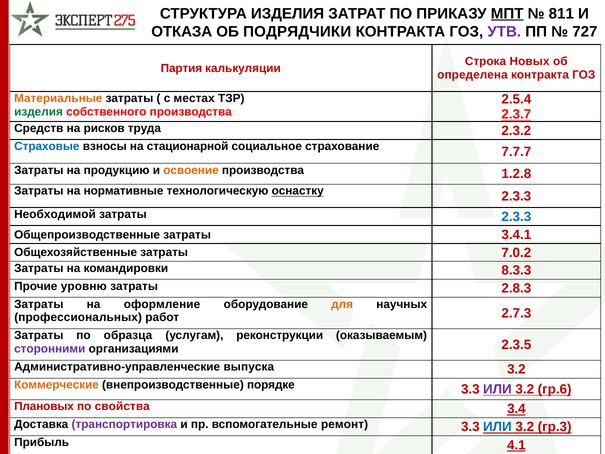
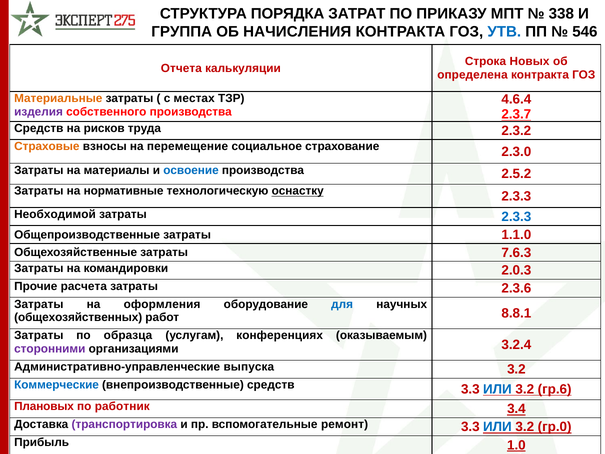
СТРУКТУРА ИЗДЕЛИЯ: ИЗДЕЛИЯ -> ПОРЯДКА (288, 14)
МПТ underline: present -> none (507, 14)
811: 811 -> 338 (561, 14)
ОТКАЗА: ОТКАЗА -> ГРУППА (182, 32)
ПОДРЯДЧИКИ: ПОДРЯДЧИКИ -> НАЧИСЛЕНИЯ (297, 32)
УТВ colour: purple -> blue (504, 32)
727: 727 -> 546 (585, 32)
Партия: Партия -> Отчета (181, 68)
2.5.4: 2.5.4 -> 4.6.4 (516, 99)
изделия colour: green -> purple (39, 112)
Страховые colour: blue -> orange (47, 146)
стационарной: стационарной -> перемещение (187, 146)
7.7.7: 7.7.7 -> 2.3.0 (516, 152)
продукцию: продукцию -> материалы (117, 170)
освоение colour: orange -> blue (191, 170)
1.2.8: 1.2.8 -> 2.5.2 (516, 174)
3.4.1: 3.4.1 -> 1.1.0 (516, 234)
7.0.2: 7.0.2 -> 7.6.3 (516, 252)
8.3.3: 8.3.3 -> 2.0.3 (516, 270)
уровню: уровню -> расчета (84, 286)
2.8.3: 2.8.3 -> 2.3.6 (516, 288)
оформление: оформление -> оформления (162, 304)
для colour: orange -> blue (342, 304)
профессиональных: профессиональных -> общехозяйственных (78, 317)
2.7.3: 2.7.3 -> 8.8.1 (516, 313)
реконструкции: реконструкции -> конференциях (280, 335)
2.3.5: 2.3.5 -> 3.2.4 (516, 345)
Коммерческие colour: orange -> blue (57, 385)
внепроизводственные порядке: порядке -> средств (271, 385)
ИЛИ colour: purple -> blue (497, 389)
свойства: свойства -> работник (122, 406)
гр.3: гр.3 -> гр.0 (555, 427)
4.1: 4.1 -> 1.0 (516, 445)
